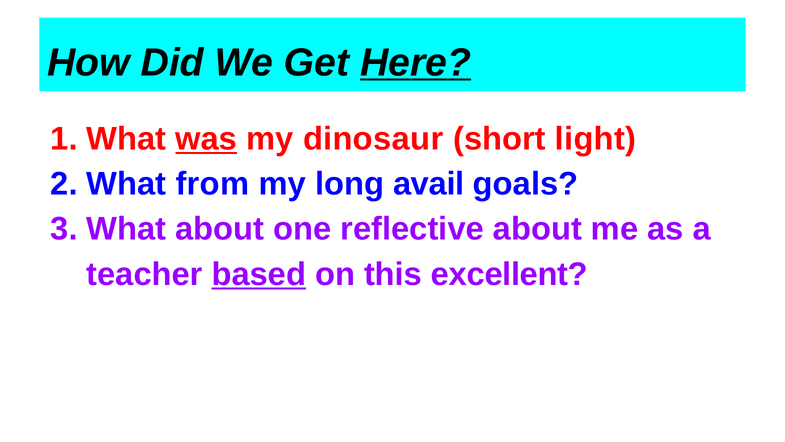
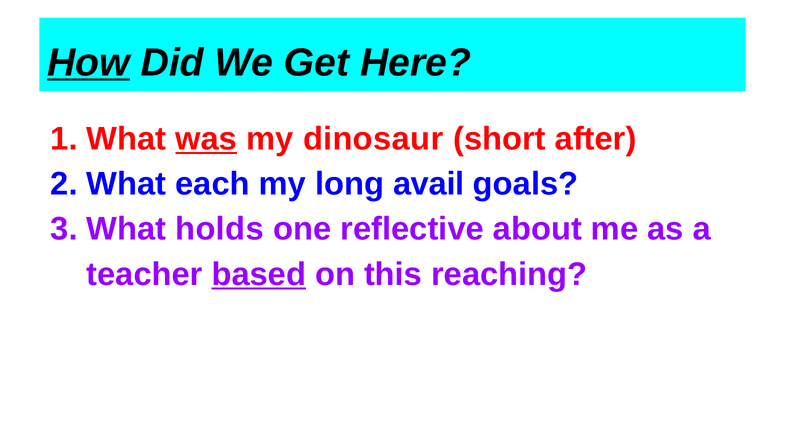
How underline: none -> present (88, 63)
Here underline: present -> none (416, 63)
light: light -> after (596, 139)
from: from -> each (213, 184)
What about: about -> holds (220, 229)
excellent: excellent -> reaching (509, 274)
